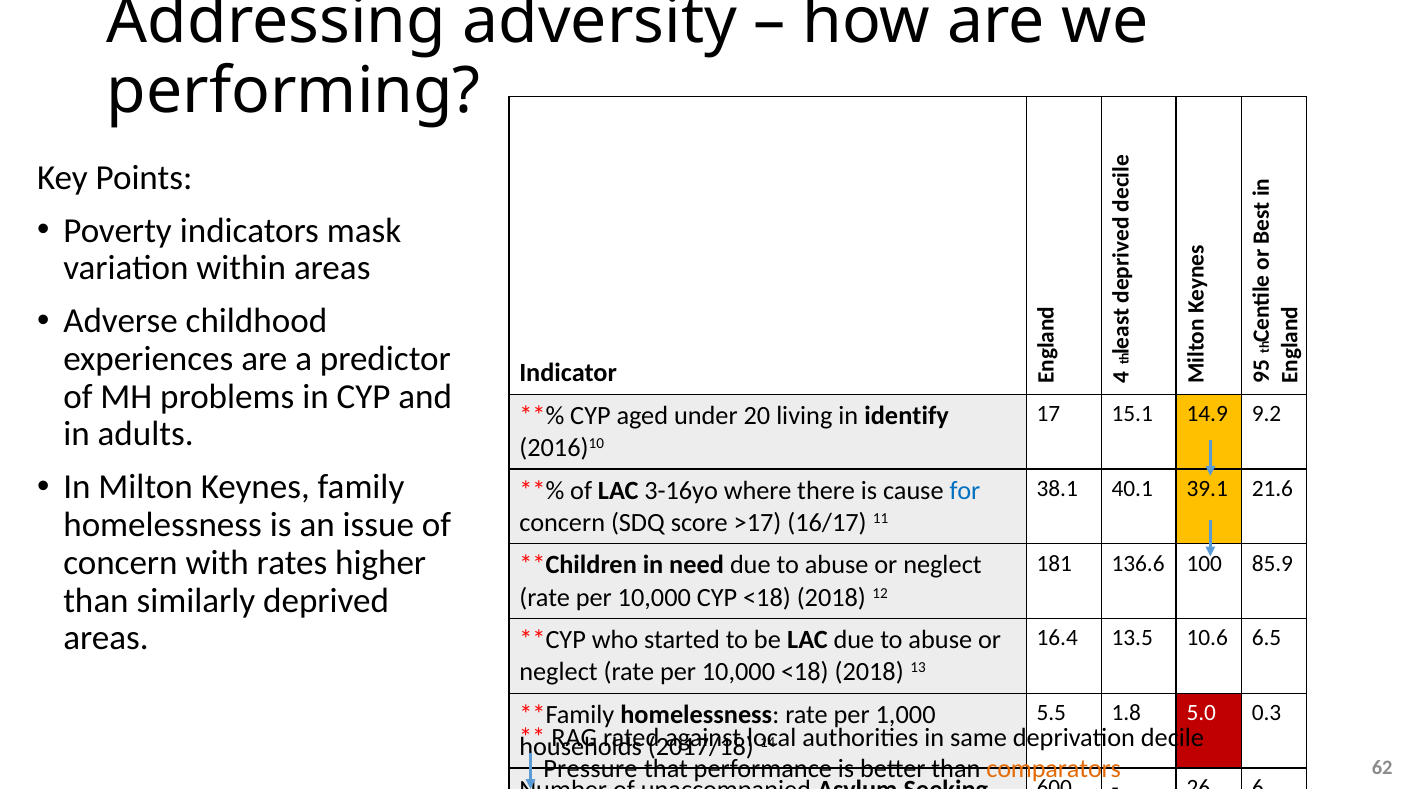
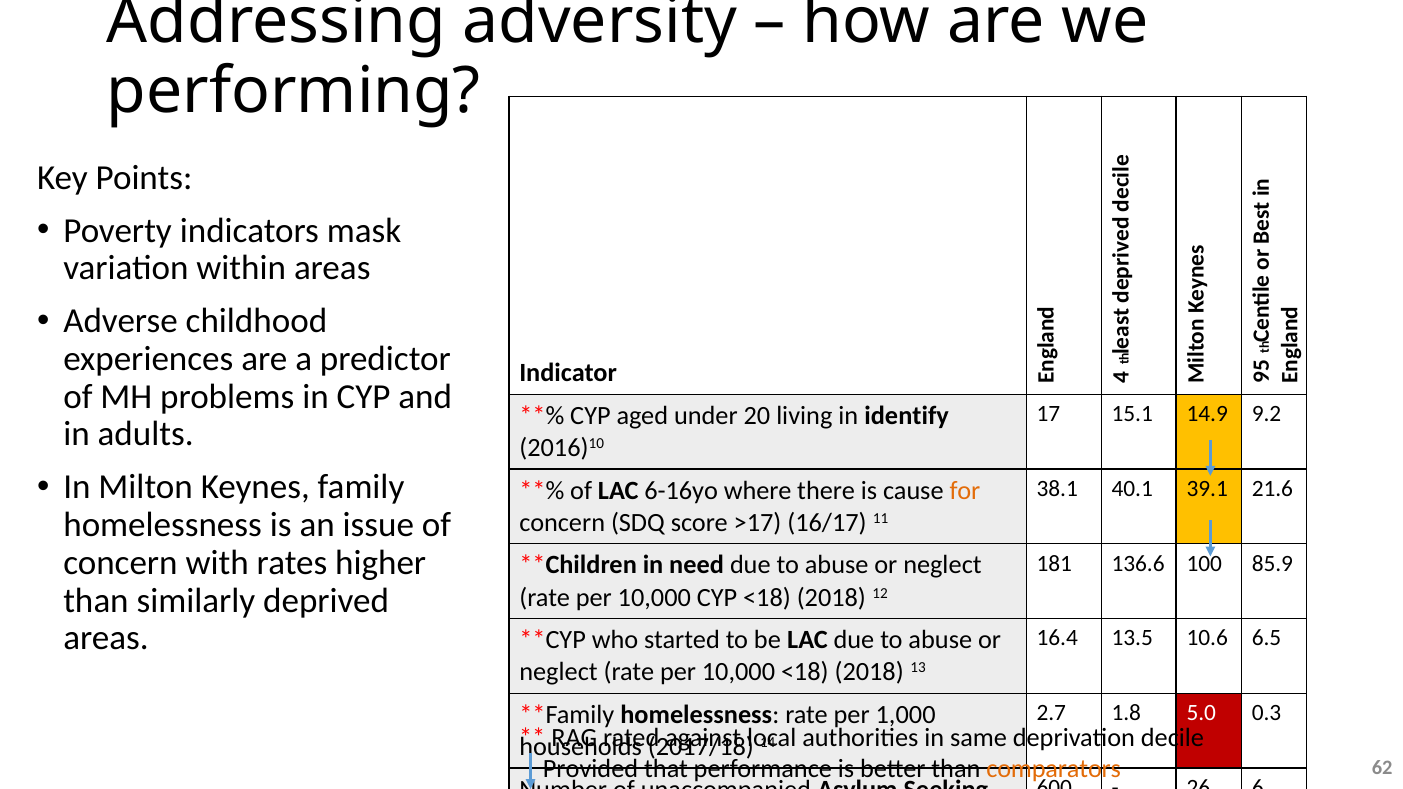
3-16yo: 3-16yo -> 6-16yo (681, 491)
for colour: blue -> orange (965, 491)
5.5: 5.5 -> 2.7 (1051, 713)
Pressure: Pressure -> Provided (591, 769)
